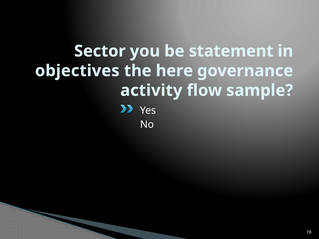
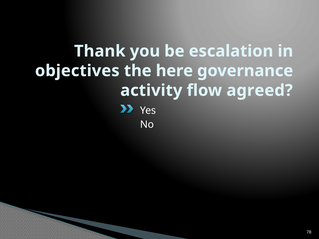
Sector: Sector -> Thank (100, 51)
statement: statement -> escalation (231, 51)
sample: sample -> agreed (260, 91)
